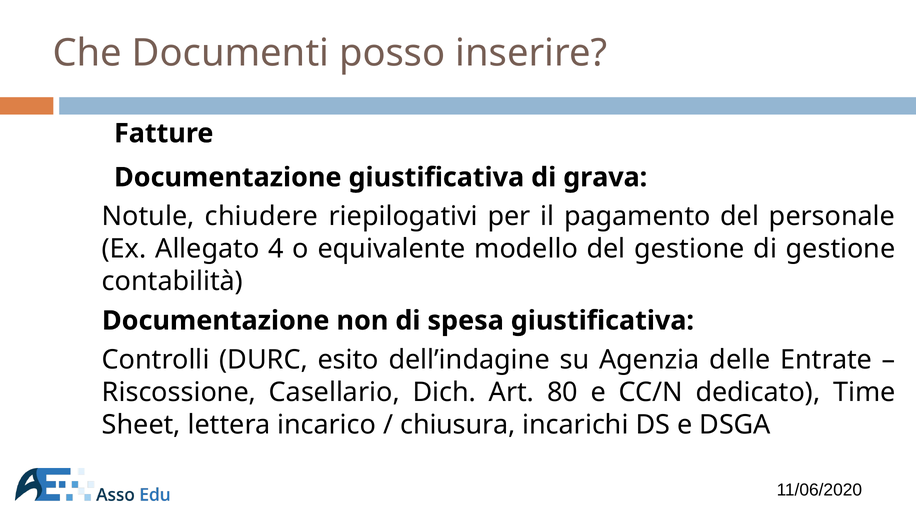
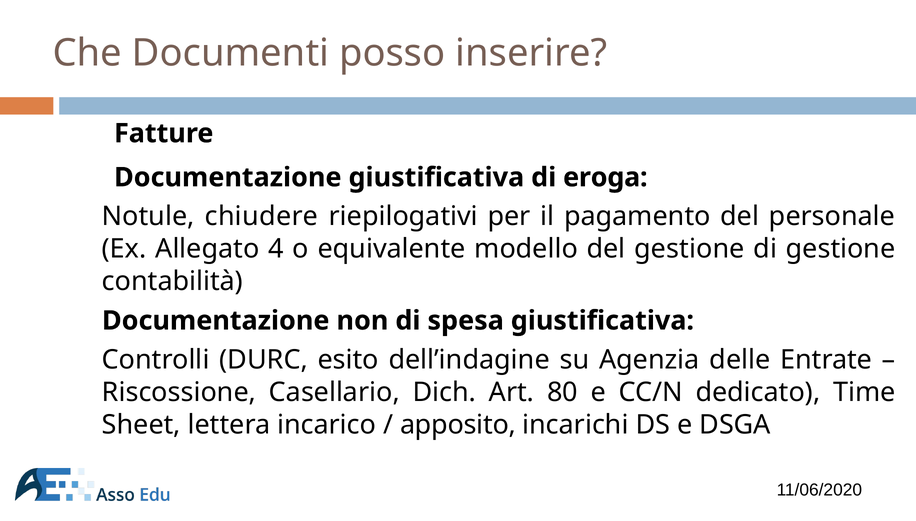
grava: grava -> eroga (605, 177)
chiusura: chiusura -> apposito (458, 425)
